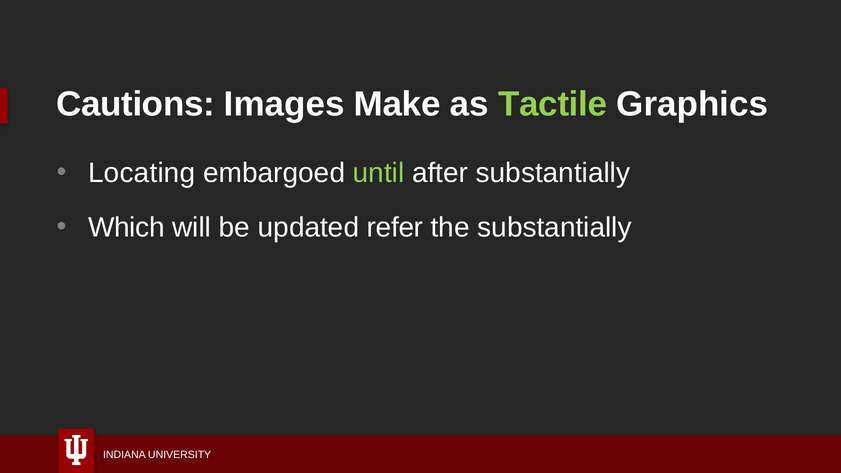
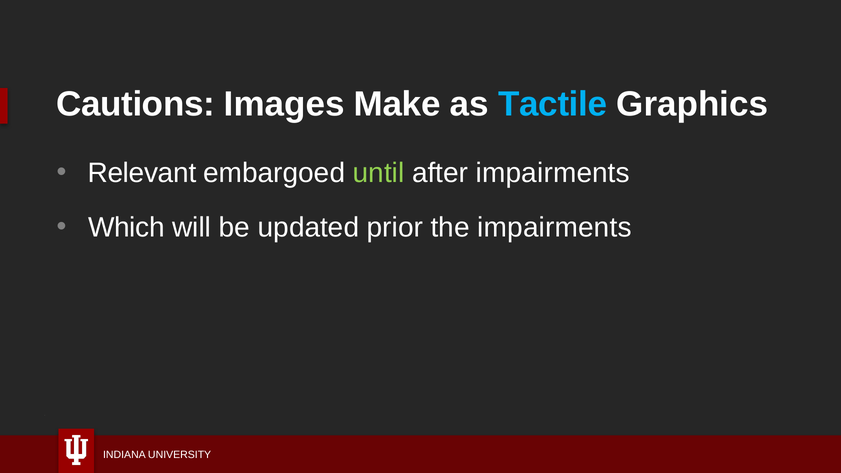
Tactile colour: light green -> light blue (553, 104)
Locating: Locating -> Relevant (142, 173)
after substantially: substantially -> impairments (553, 173)
refer: refer -> prior (395, 228)
the substantially: substantially -> impairments (554, 228)
